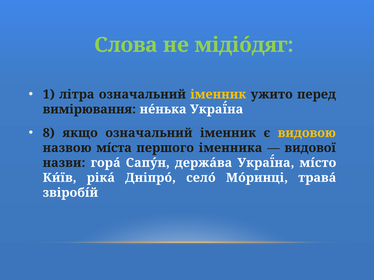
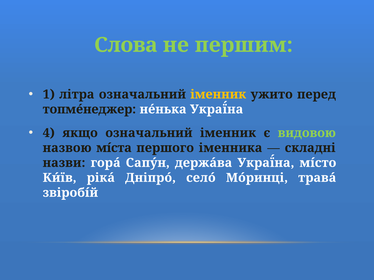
мідіóдяг: мідіóдяг -> першим (244, 45)
вимірювання: вимірювання -> топмéнеджер (89, 109)
8: 8 -> 4 (49, 133)
видовою colour: yellow -> light green (307, 133)
видової: видової -> складні (310, 148)
